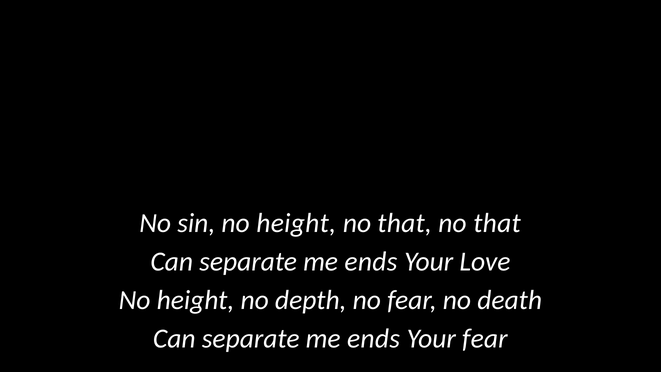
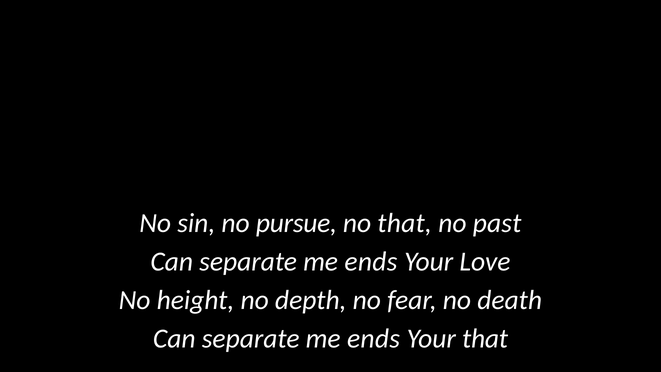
sin no height: height -> pursue (296, 223)
that: that -> past (497, 223)
Your fear: fear -> that (485, 339)
